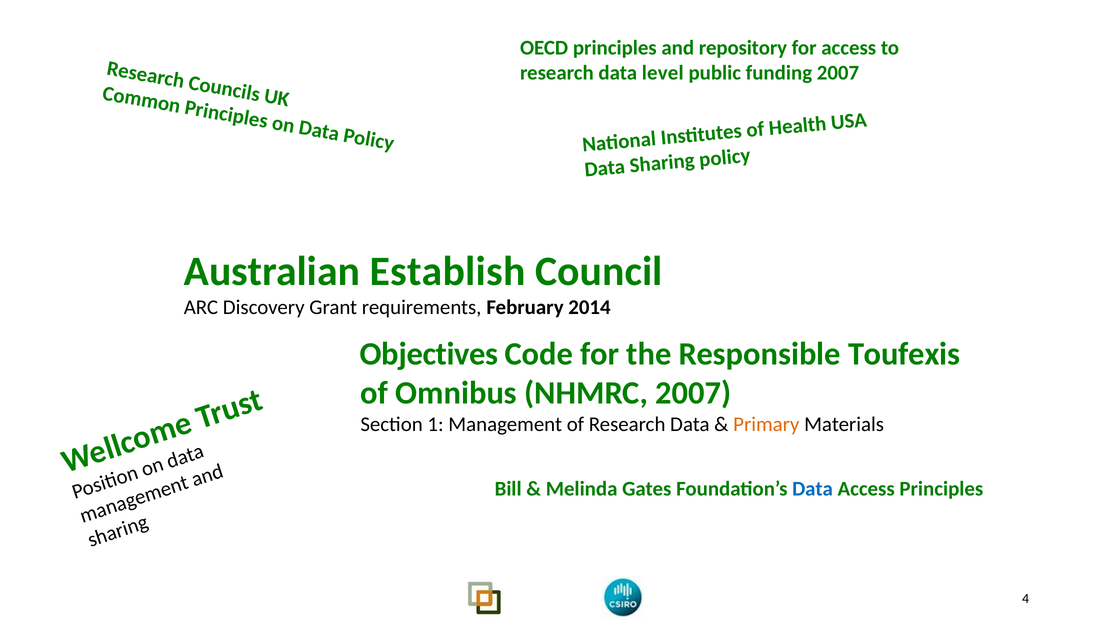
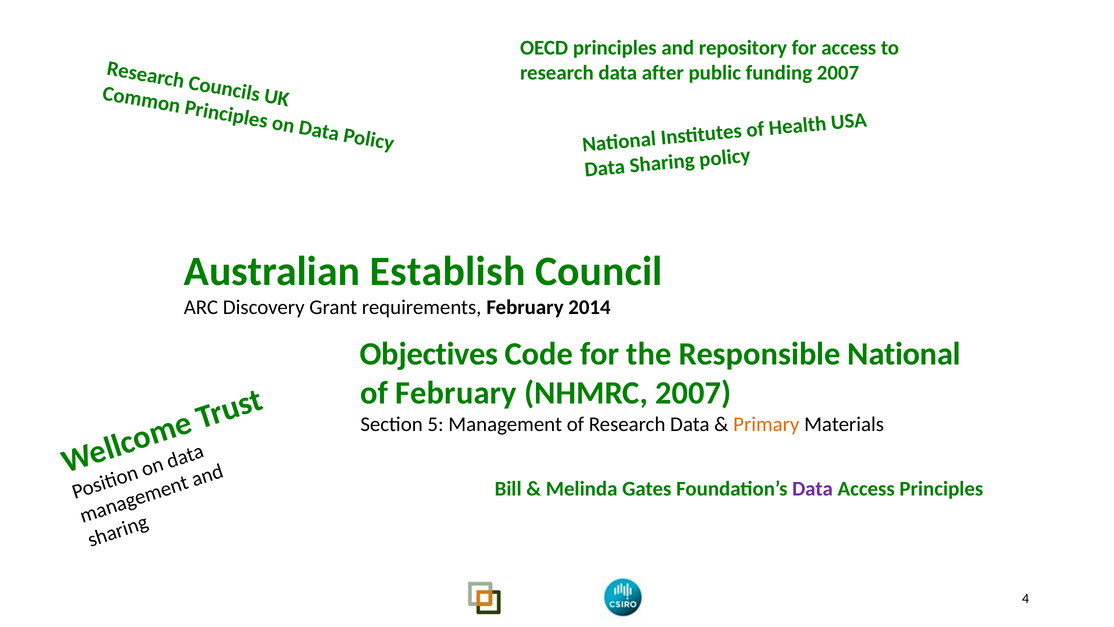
level: level -> after (663, 73)
Responsible Toufexis: Toufexis -> National (904, 354)
of Omnibus: Omnibus -> February (456, 393)
1: 1 -> 5 (436, 424)
Data colour: blue -> purple (813, 489)
